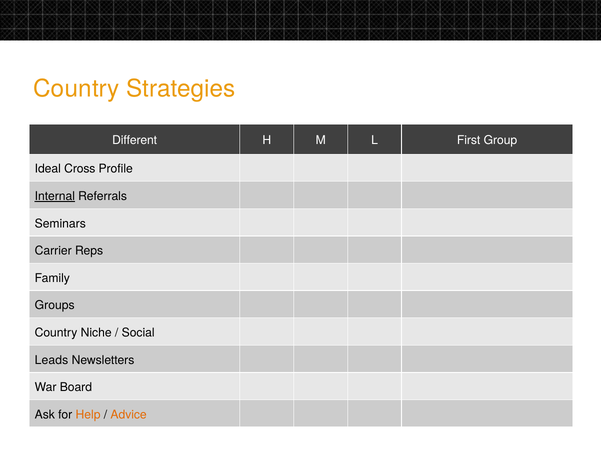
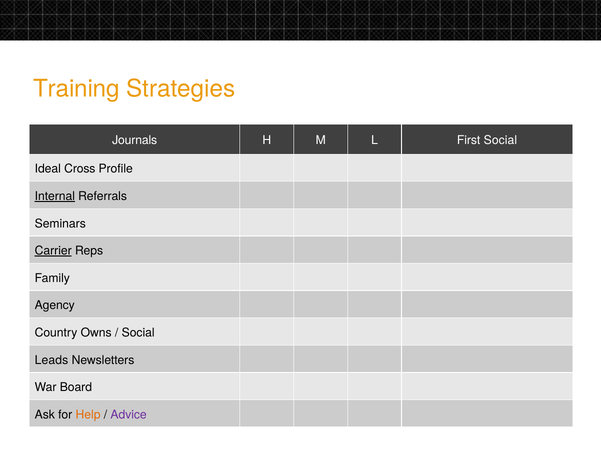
Country: Country -> Training (76, 89)
Different: Different -> Journals (135, 141)
First Group: Group -> Social (500, 141)
Carrier underline: none -> present (53, 251)
Groups: Groups -> Agency (55, 306)
Niche: Niche -> Owns (96, 333)
Advice colour: orange -> purple (129, 415)
